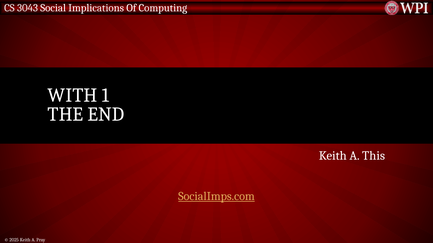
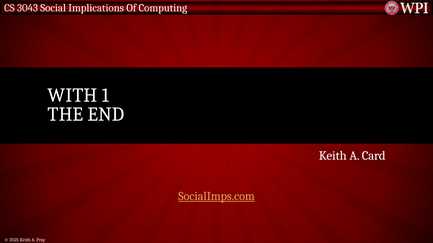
This: This -> Card (374, 156)
